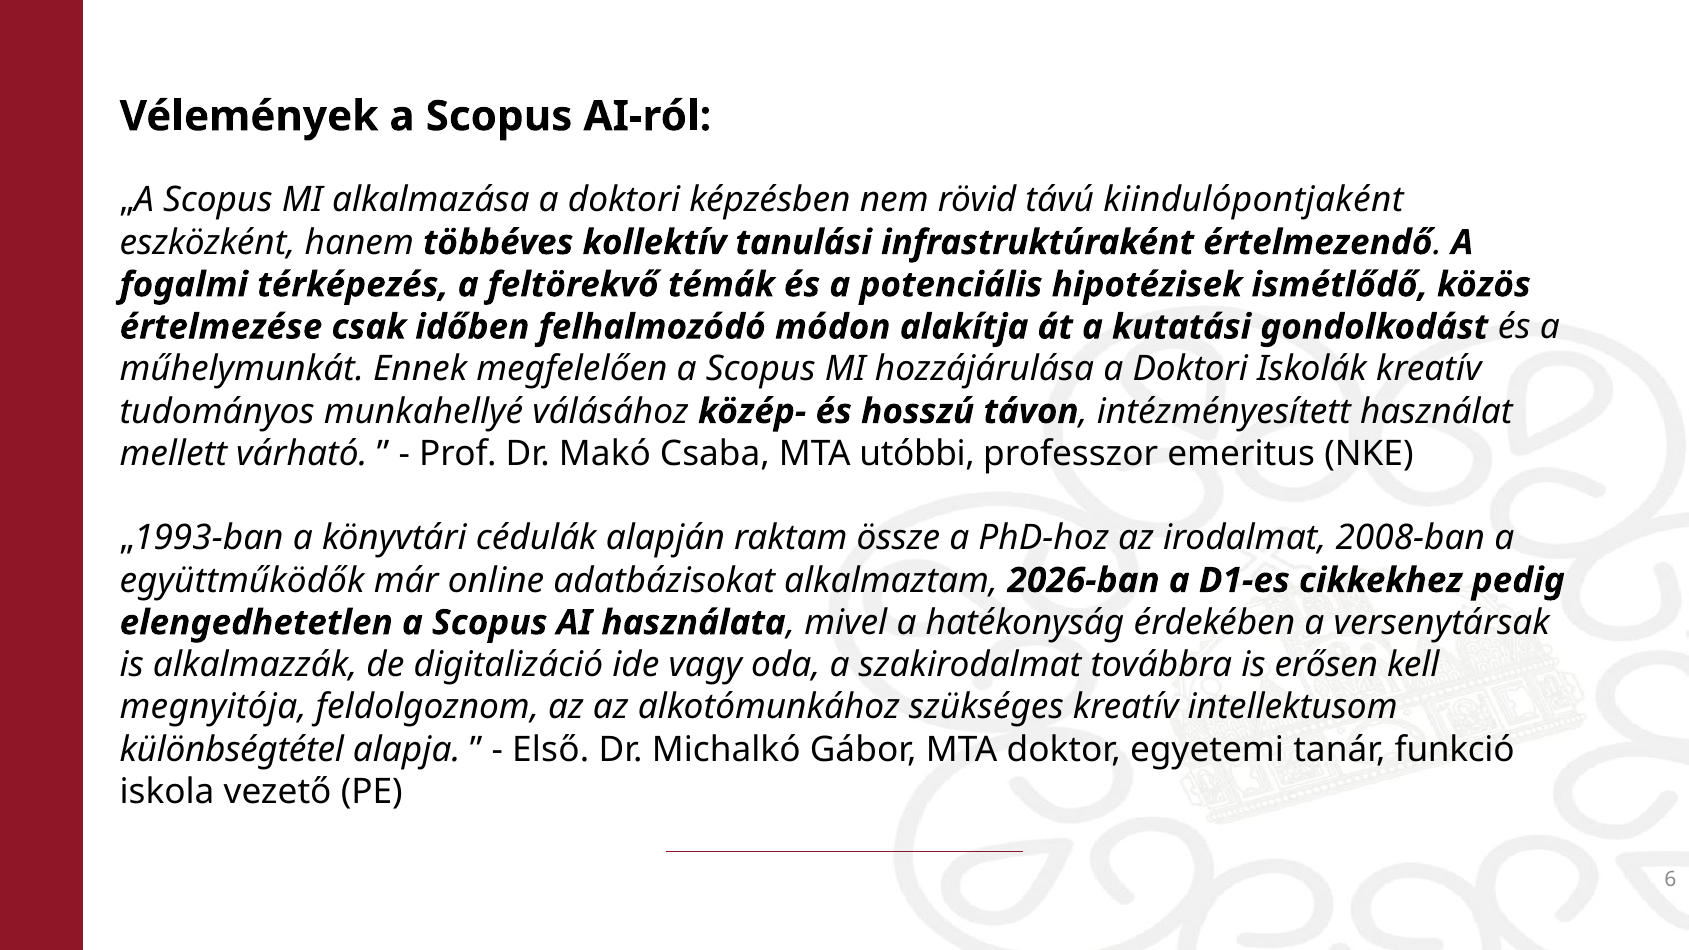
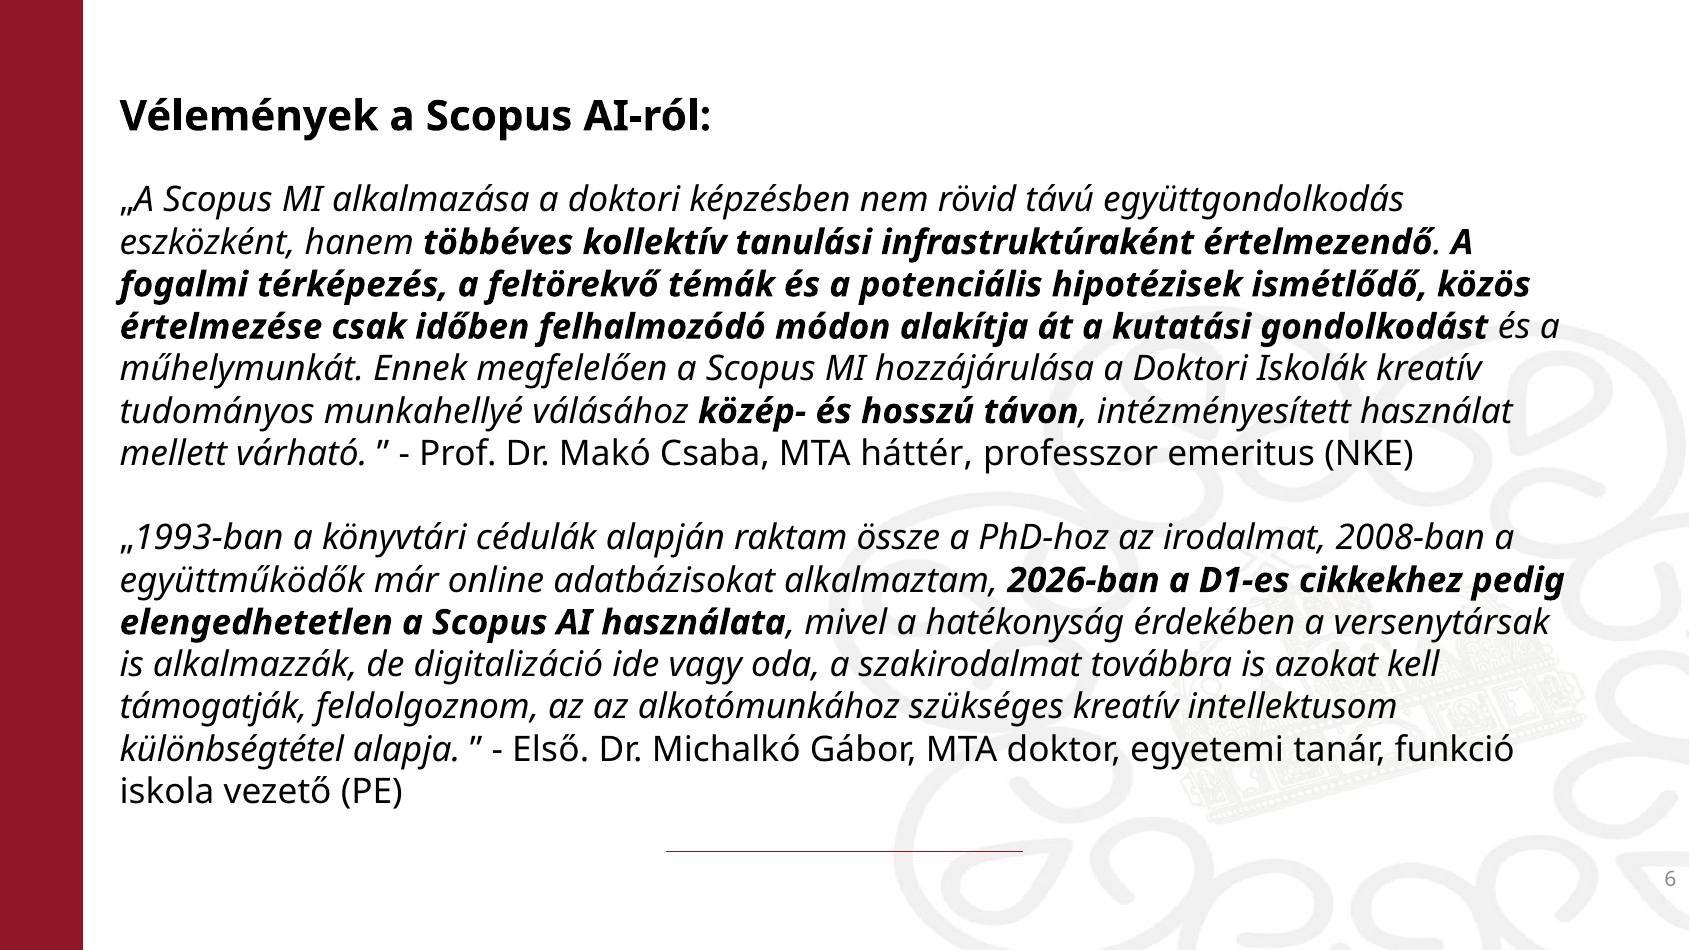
kiindulópontjaként: kiindulópontjaként -> együttgondolkodás (1254, 200)
utóbbi: utóbbi -> háttér (917, 454)
erősen: erősen -> azokat (1326, 665)
megnyitója: megnyitója -> támogatják (213, 707)
